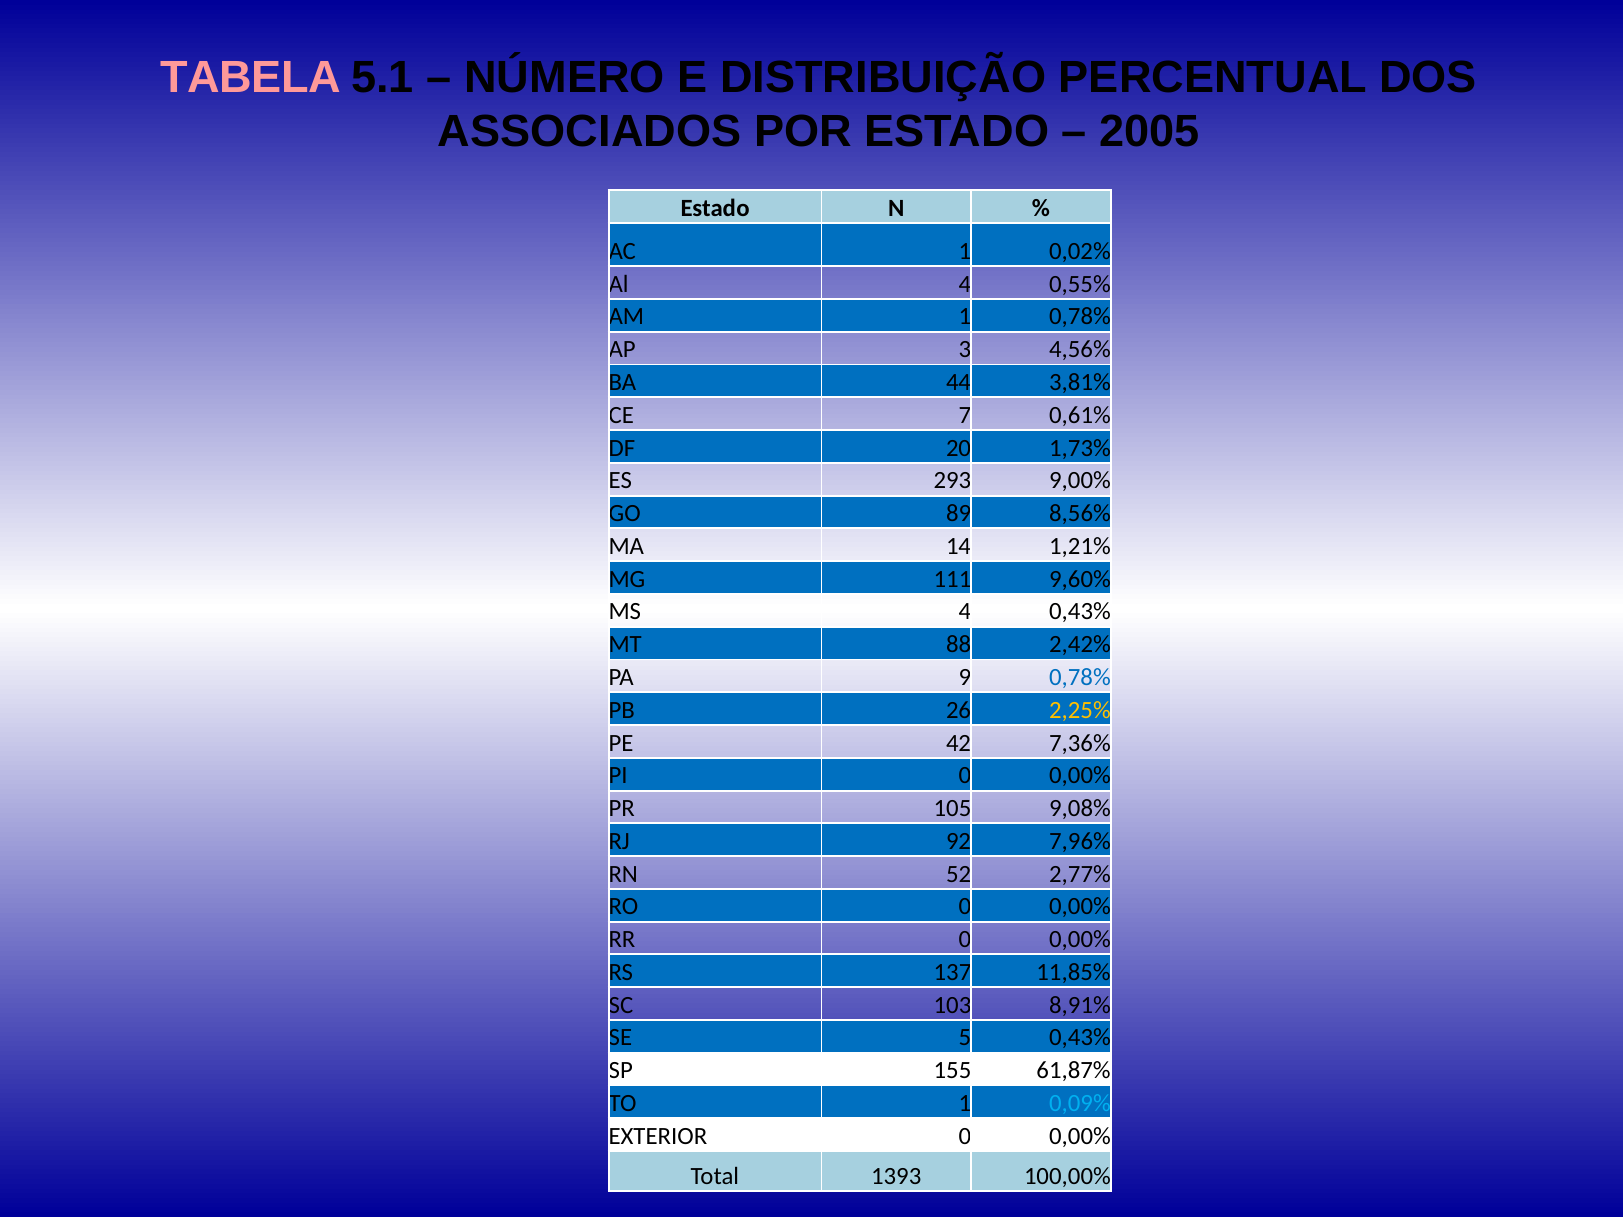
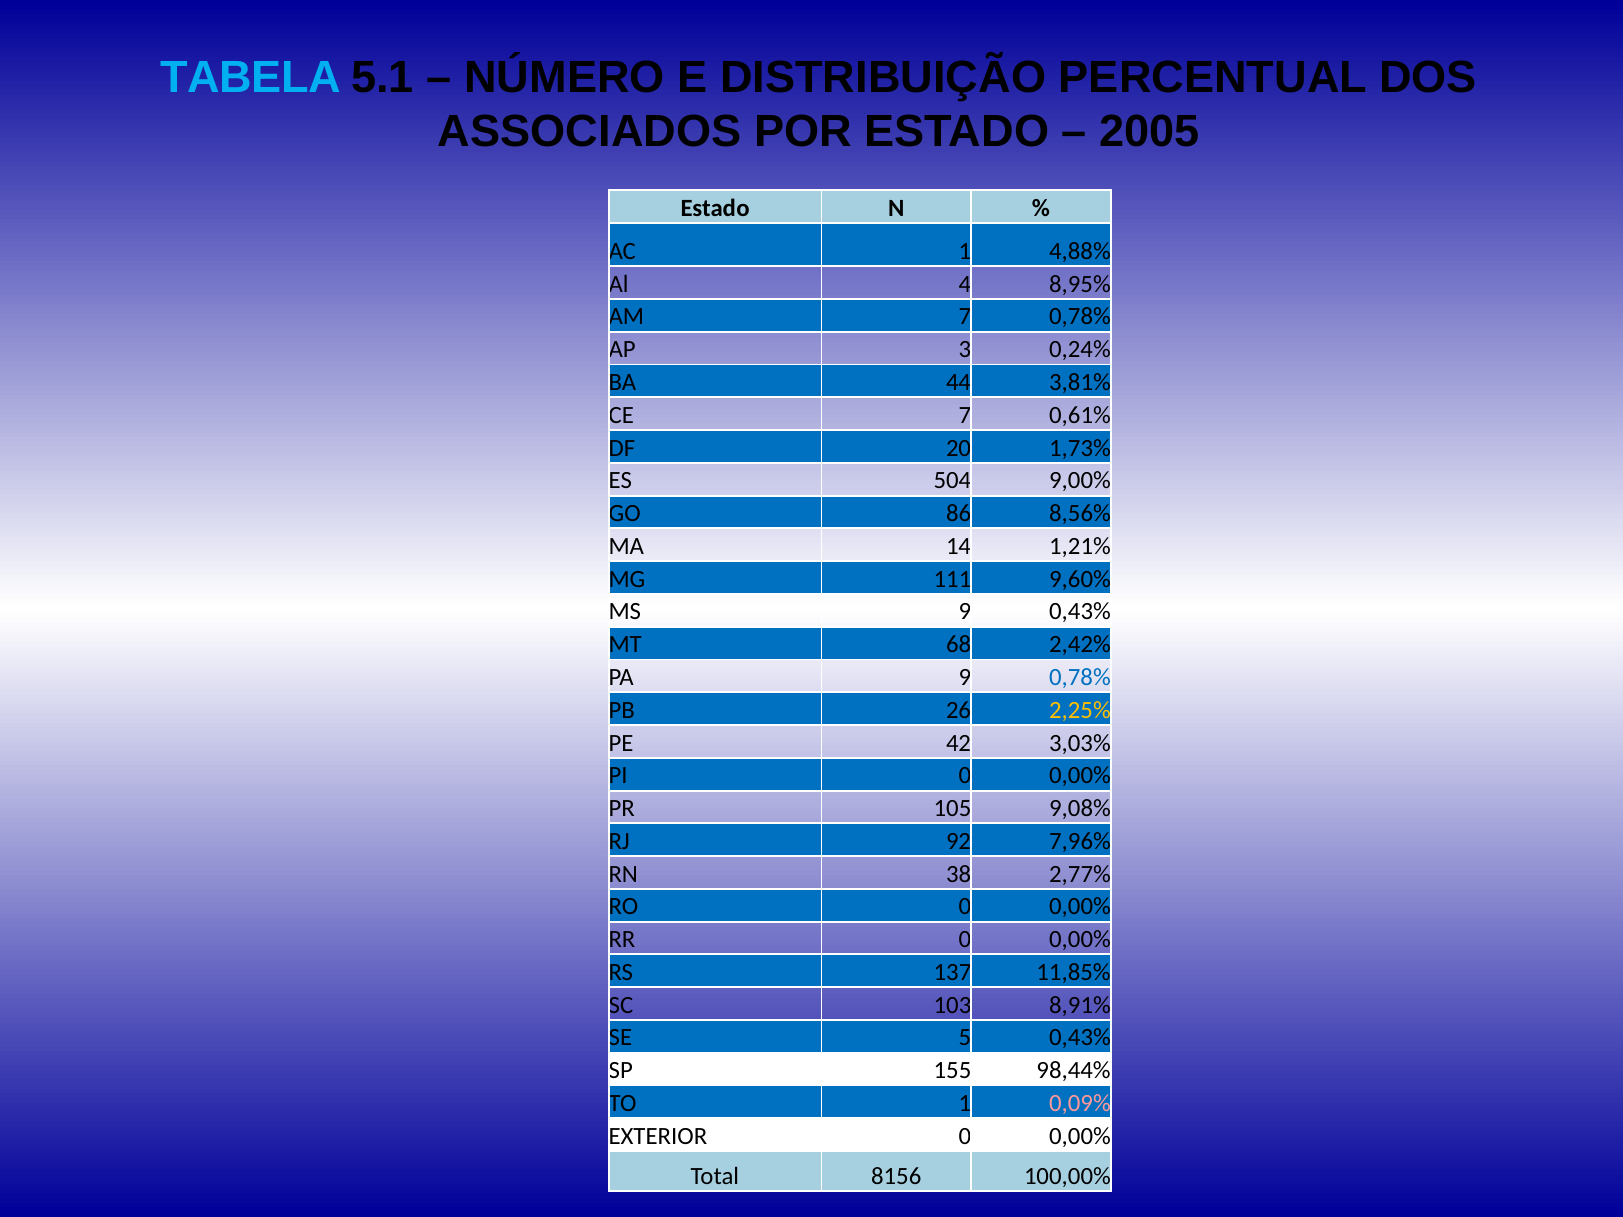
TABELA colour: pink -> light blue (251, 78)
0,02%: 0,02% -> 4,88% (1080, 251)
0,55%: 0,55% -> 8,95% (1080, 284)
AM 1: 1 -> 7 (965, 317)
4,56%: 4,56% -> 0,24% (1080, 350)
293: 293 -> 504 (952, 481)
89: 89 -> 86 (959, 514)
MS 4: 4 -> 9 (965, 612)
88: 88 -> 68 (959, 645)
7,36%: 7,36% -> 3,03% (1080, 743)
52: 52 -> 38 (959, 874)
61,87%: 61,87% -> 98,44% (1074, 1071)
0,09% colour: light blue -> pink (1080, 1104)
1393: 1393 -> 8156 (896, 1177)
